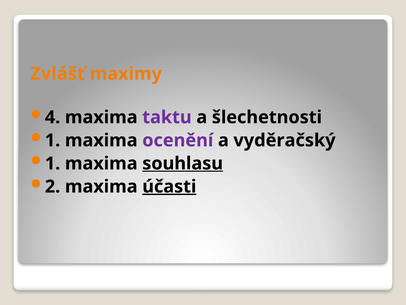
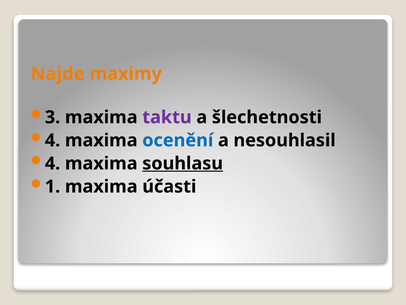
Zvlášť: Zvlášť -> Najde (58, 74)
4: 4 -> 3 (53, 117)
1: 1 -> 4 (53, 140)
ocenění colour: purple -> blue (178, 140)
vyděračský: vyděračský -> nesouhlasil (285, 140)
1: 1 -> 4 (53, 163)
2: 2 -> 1 (53, 186)
účasti underline: present -> none (169, 186)
